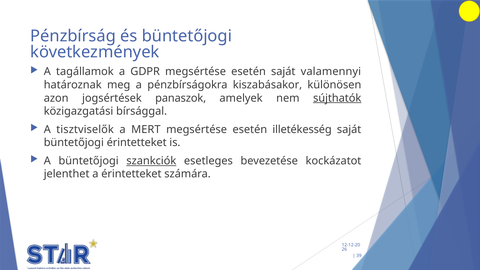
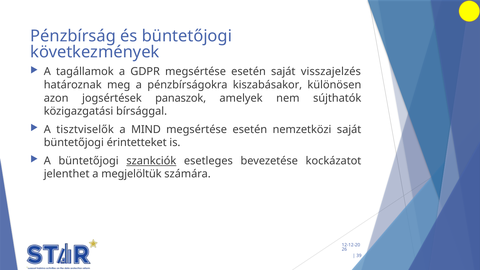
valamennyi: valamennyi -> visszajelzés (331, 72)
sújthatók underline: present -> none (337, 98)
MERT: MERT -> MIND (146, 129)
illetékesség: illetékesség -> nemzetközi (302, 129)
a érintetteket: érintetteket -> megjelöltük (131, 174)
